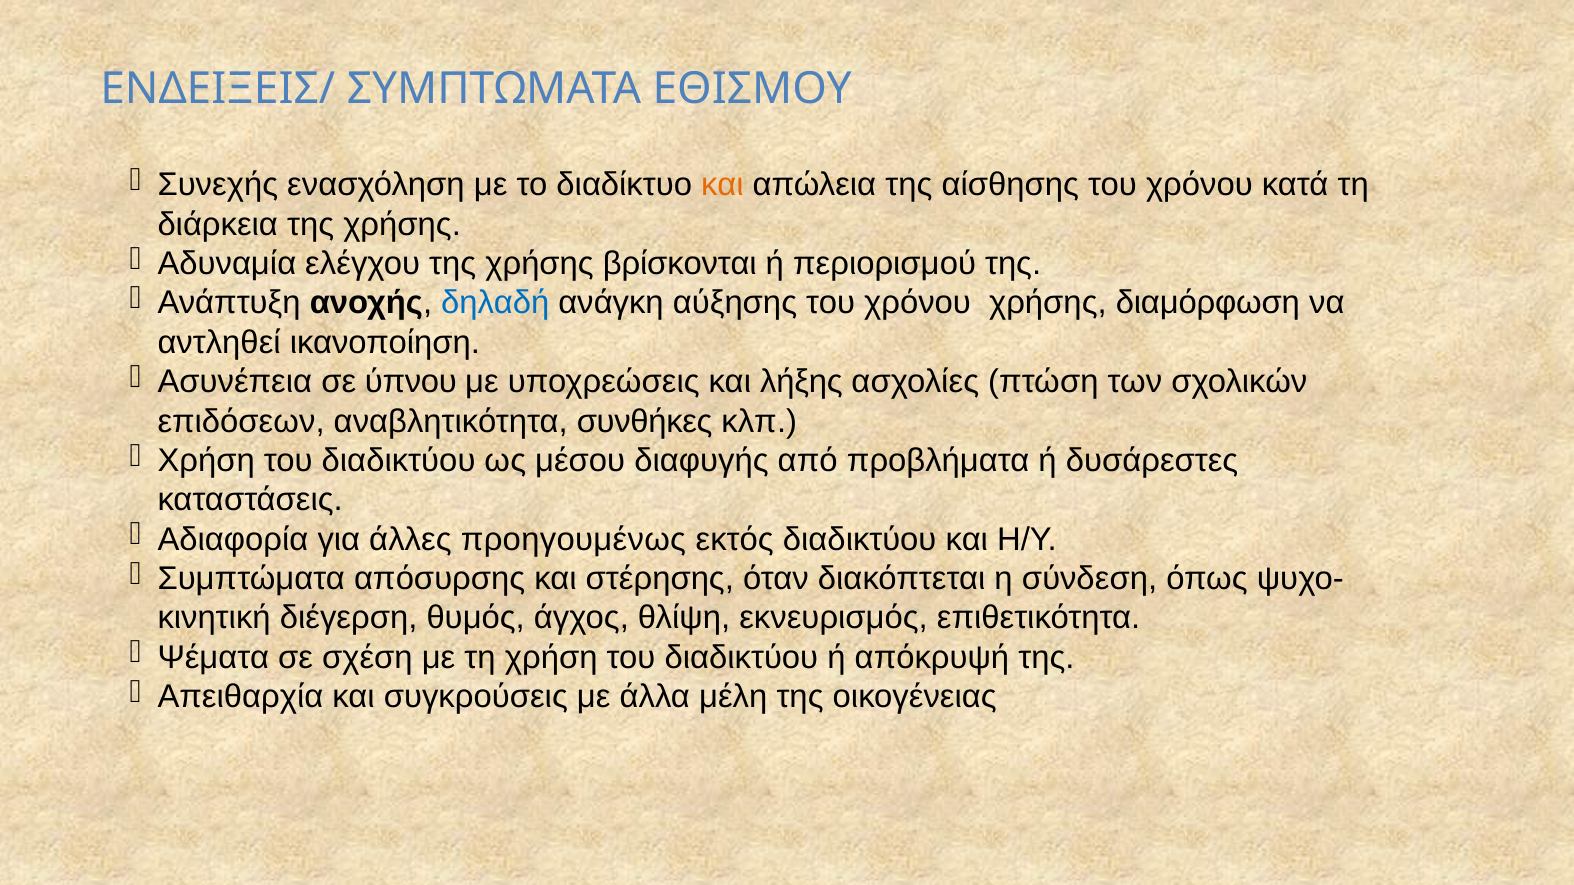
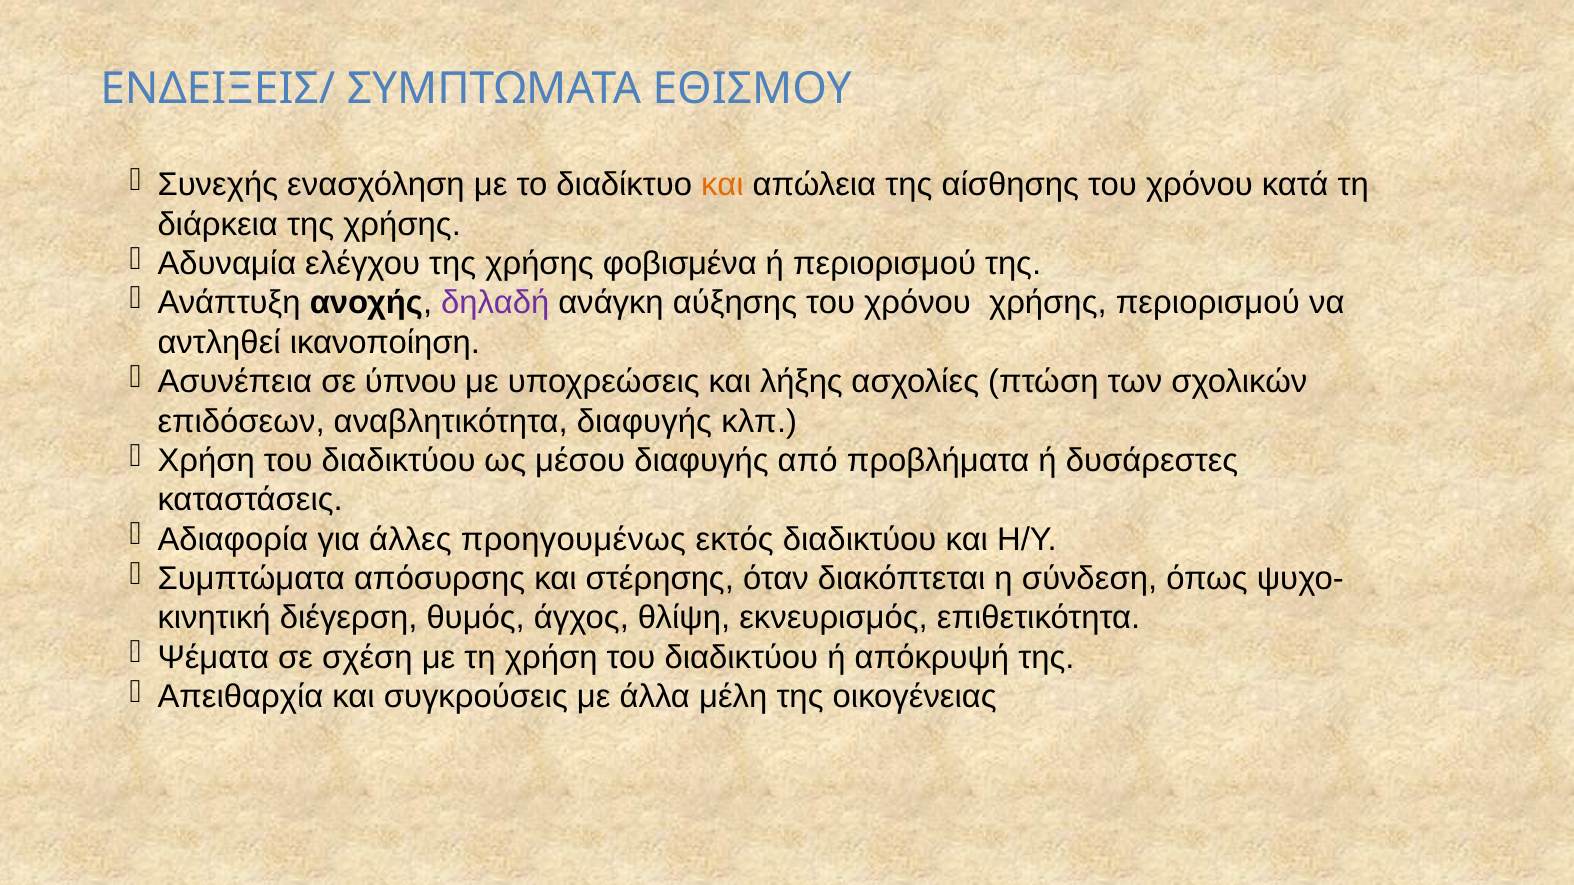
βρίσκονται: βρίσκονται -> φοβισμένα (680, 264)
δηλαδή colour: blue -> purple (495, 303)
χρήσης διαμόρφωση: διαμόρφωση -> περιορισμού (1208, 303)
αναβλητικότητα συνθήκες: συνθήκες -> διαφυγής (644, 421)
